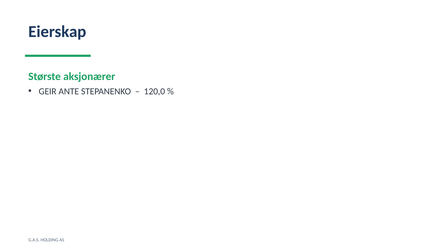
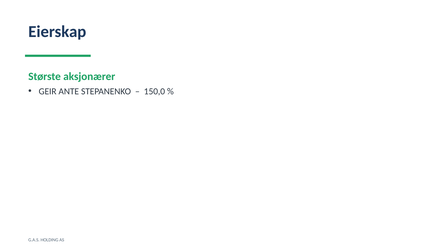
120,0: 120,0 -> 150,0 (154, 92)
